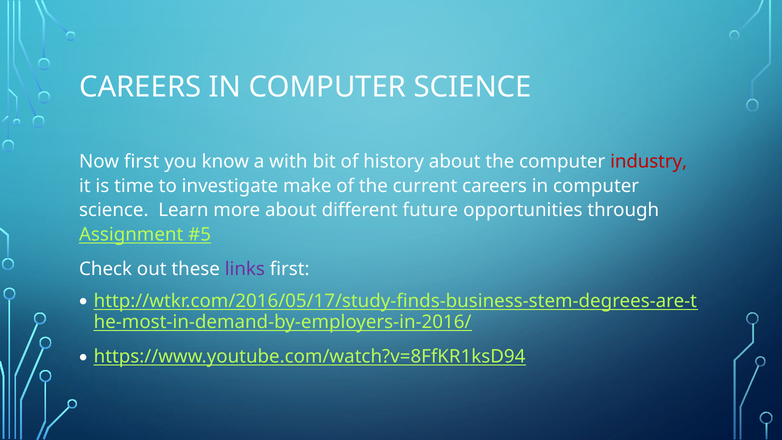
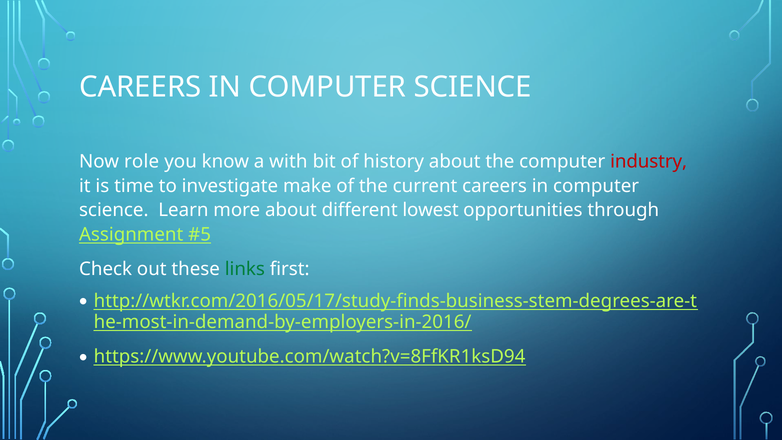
Now first: first -> role (142, 162)
future: future -> lowest (431, 210)
links colour: purple -> green (245, 269)
